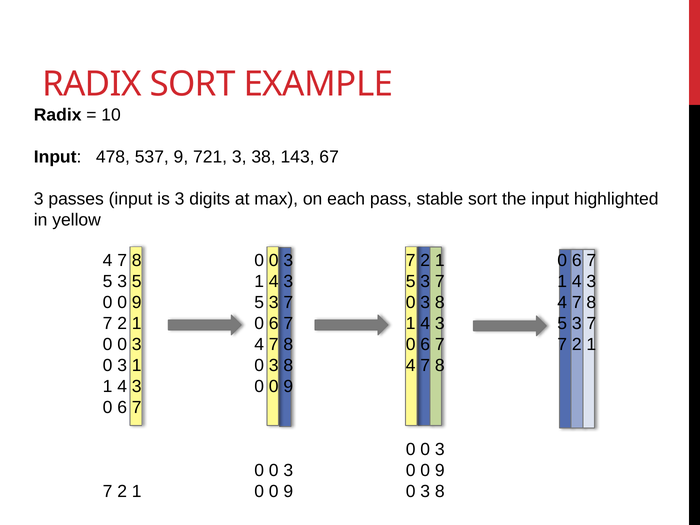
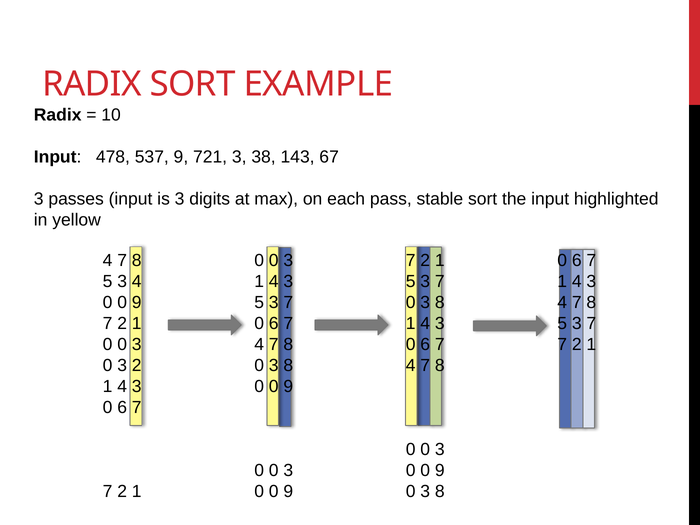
5 3 5: 5 -> 4 (137, 281)
1: 1 -> 2 (137, 365)
